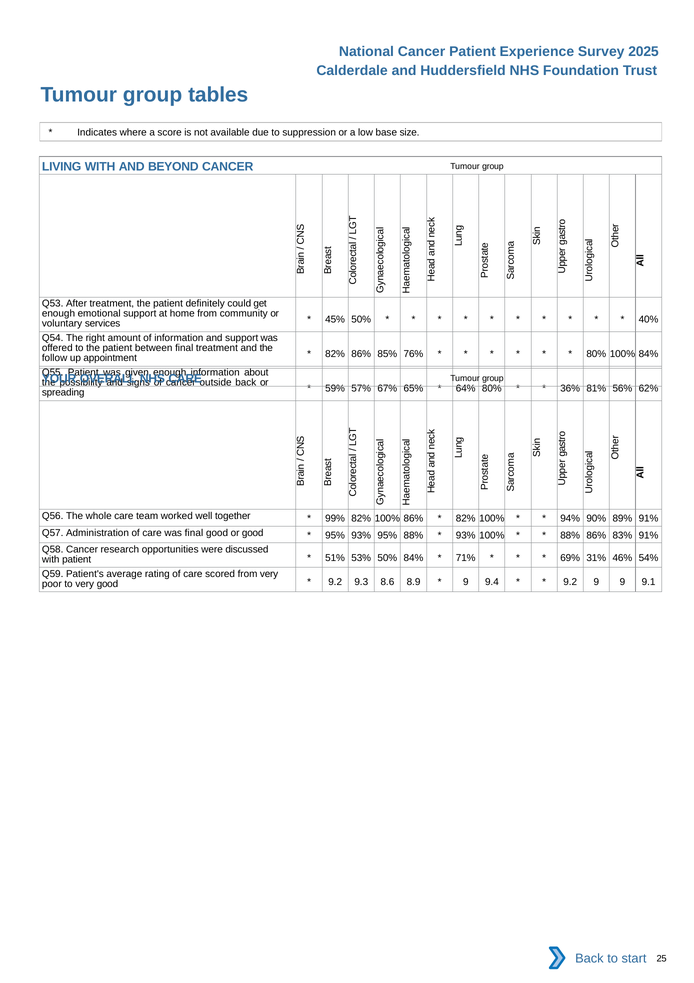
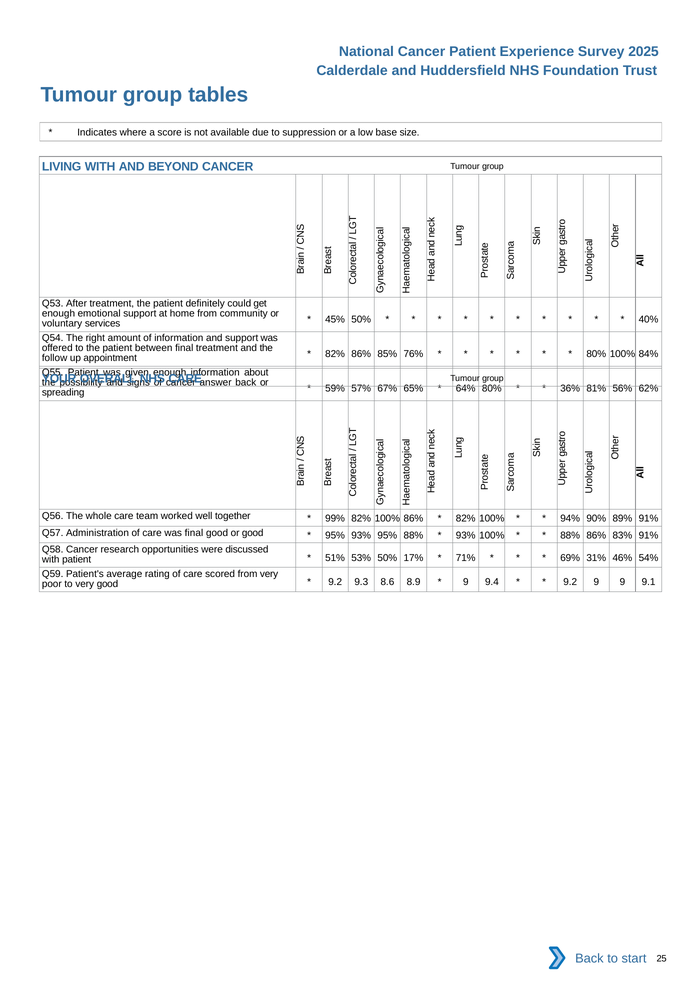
outside: outside -> answer (216, 382)
50% 84%: 84% -> 17% (413, 557)
